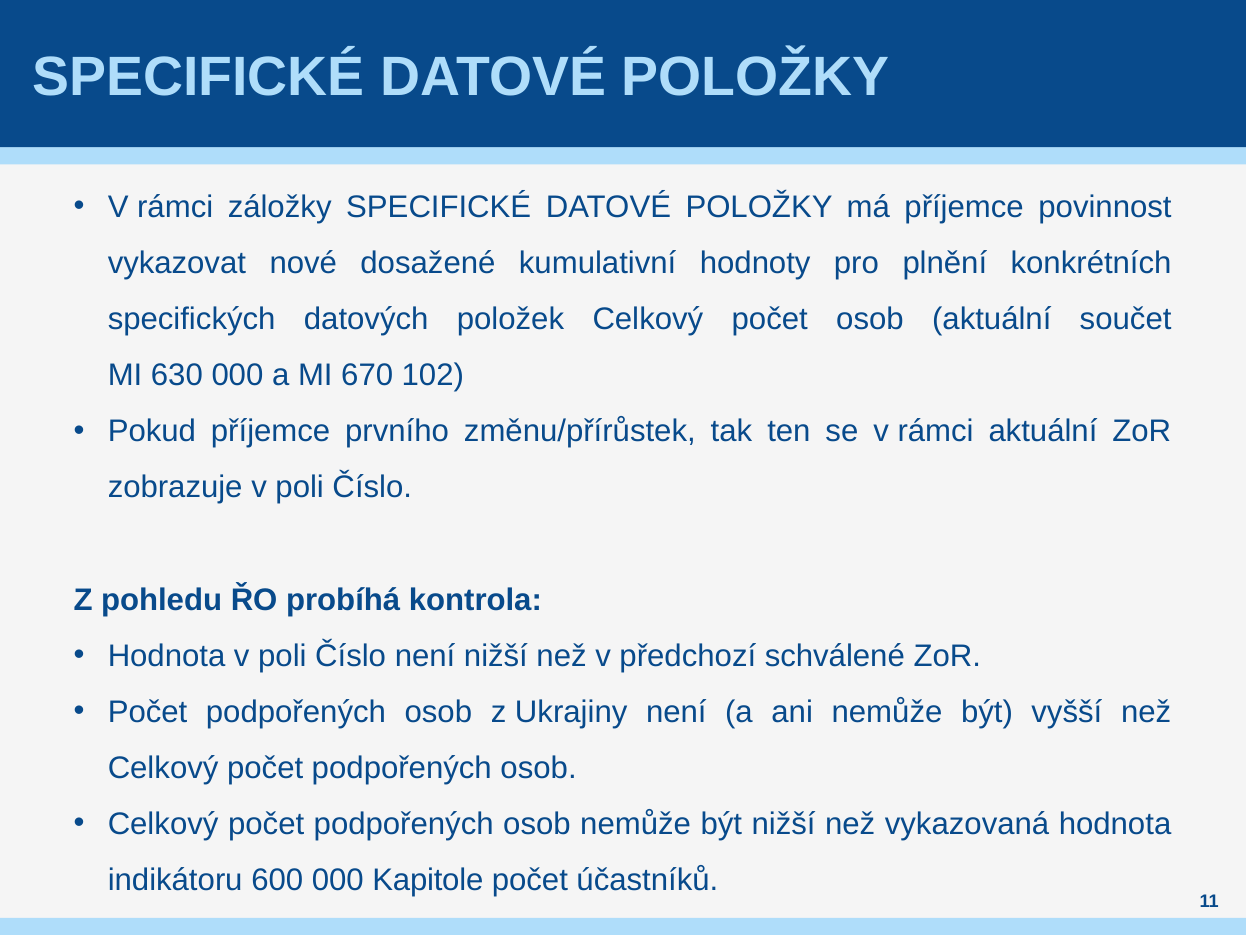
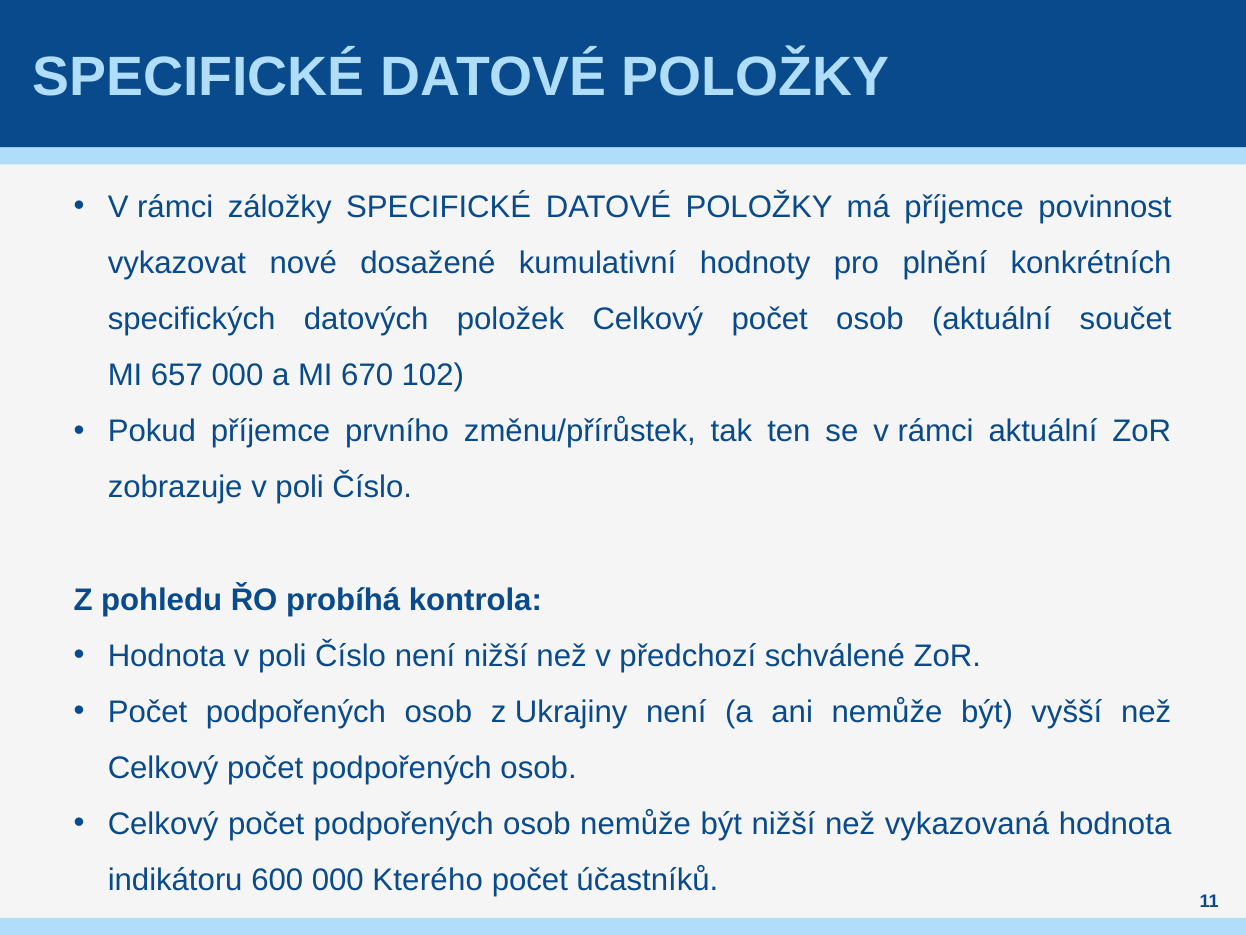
630: 630 -> 657 (177, 375)
Kapitole: Kapitole -> Kterého (428, 880)
